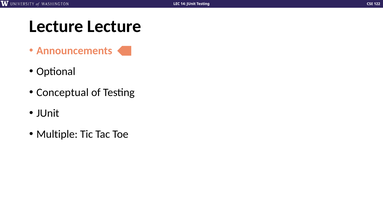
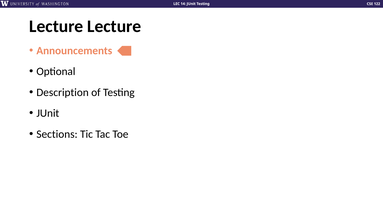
Conceptual: Conceptual -> Description (63, 92)
Multiple: Multiple -> Sections (57, 134)
